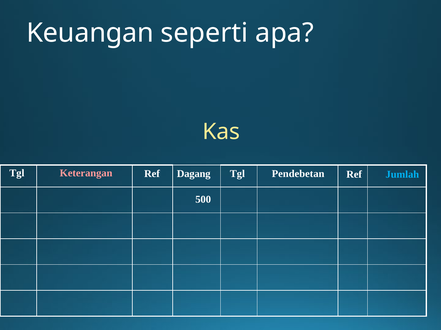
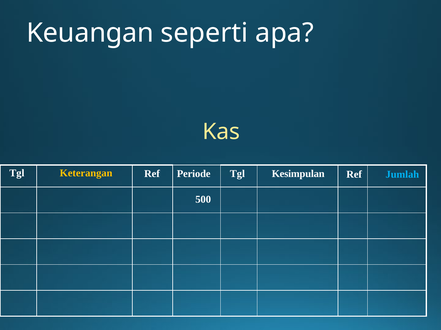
Keterangan colour: pink -> yellow (86, 173)
Dagang: Dagang -> Periode (194, 174)
Pendebetan: Pendebetan -> Kesimpulan (298, 174)
